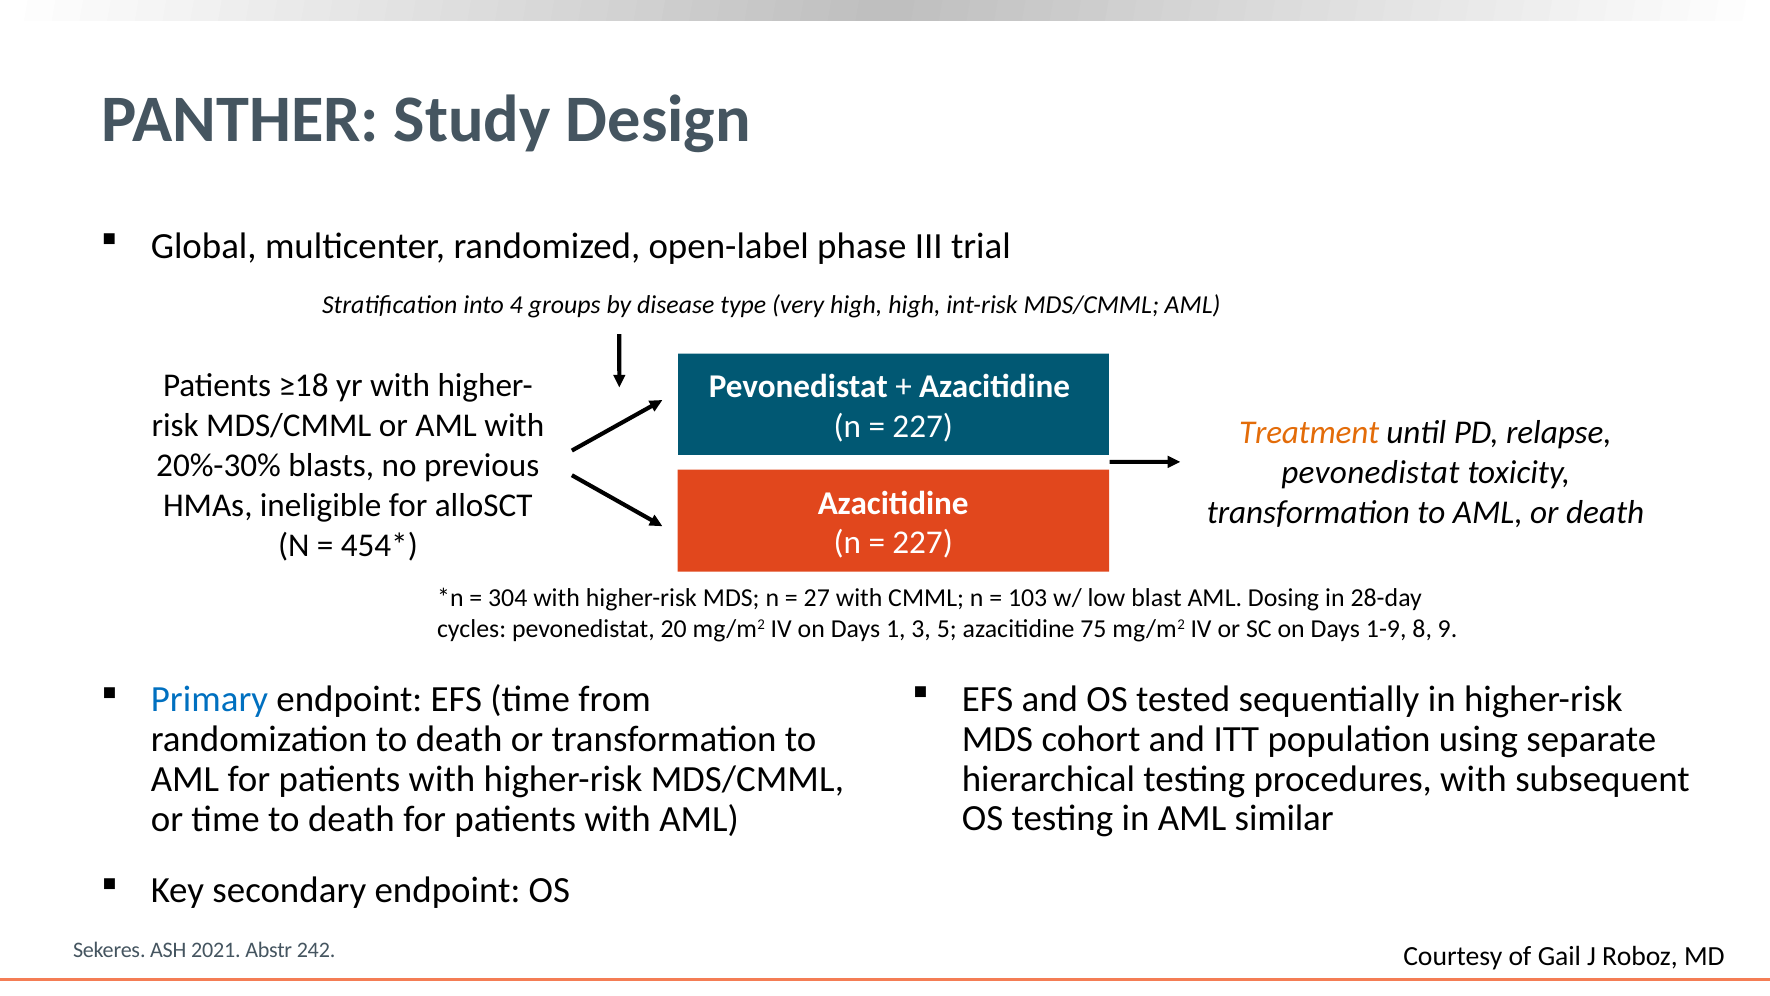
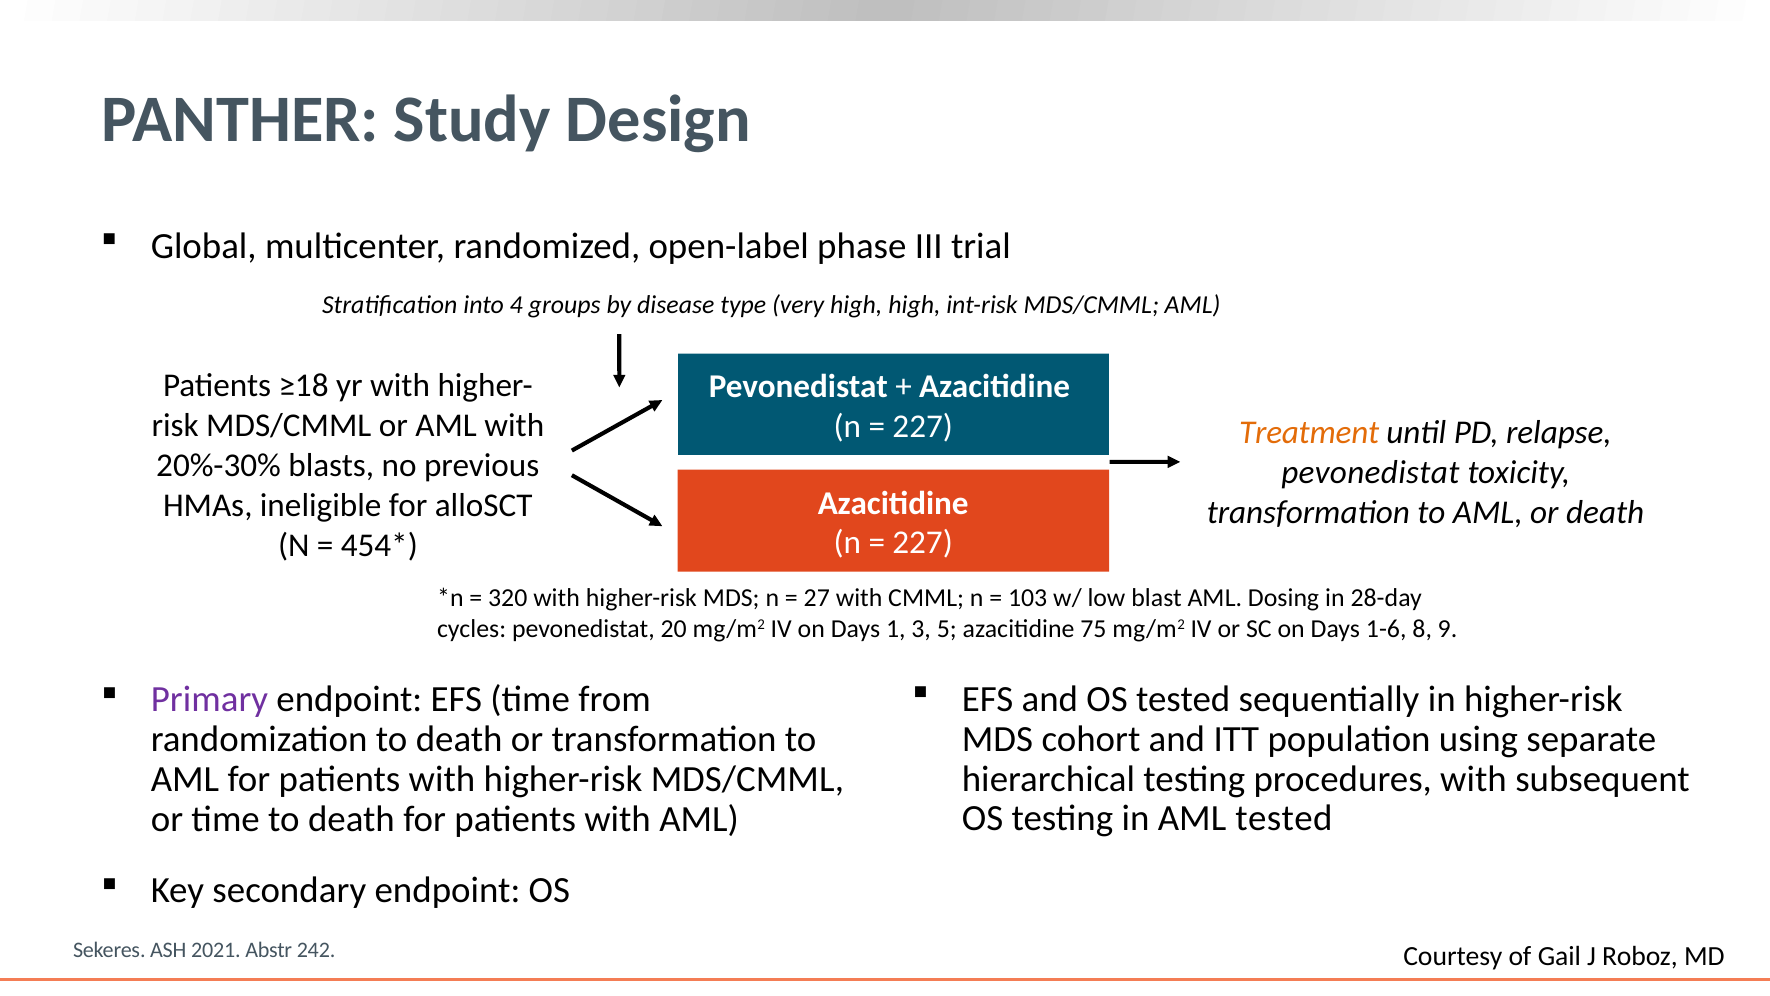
304: 304 -> 320 (508, 598)
1-9: 1-9 -> 1-6 (1386, 629)
Primary colour: blue -> purple (209, 699)
AML similar: similar -> tested (1284, 818)
